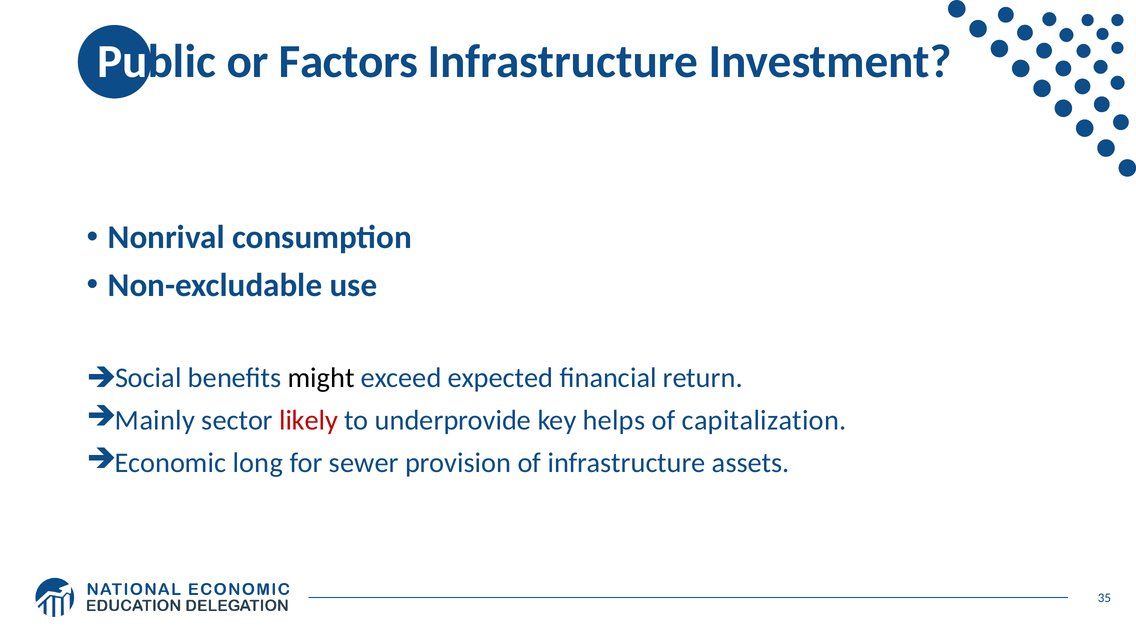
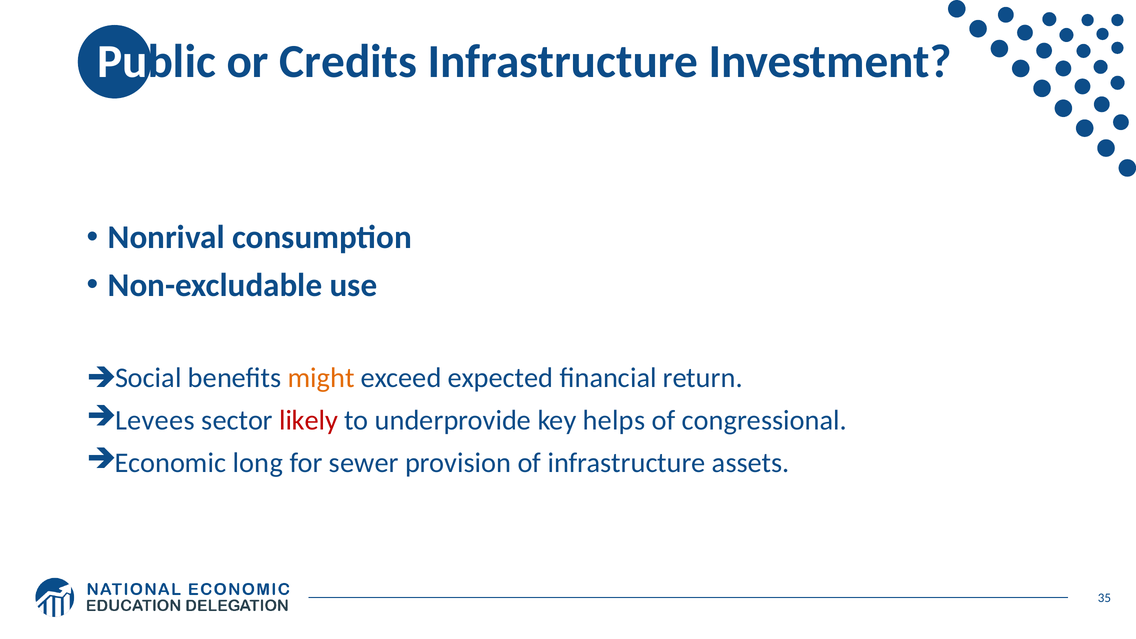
Factors: Factors -> Credits (348, 61)
might colour: black -> orange (321, 378)
Mainly: Mainly -> Levees (155, 420)
capitalization: capitalization -> congressional (764, 420)
